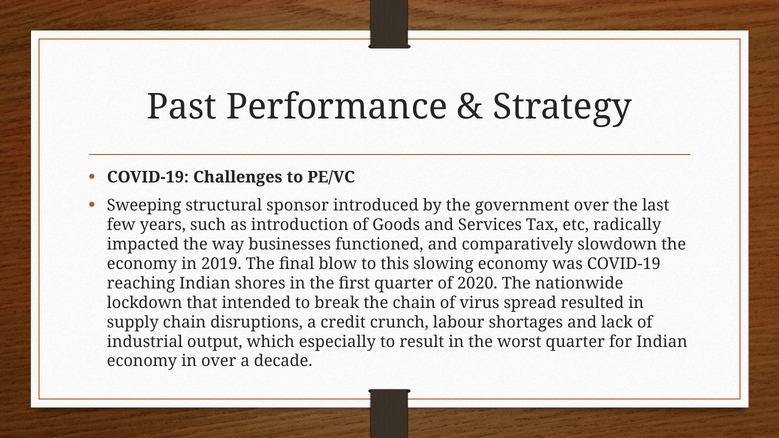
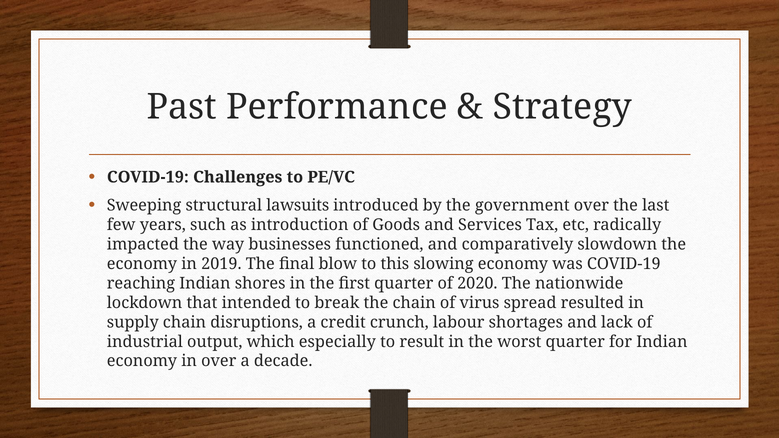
sponsor: sponsor -> lawsuits (298, 205)
